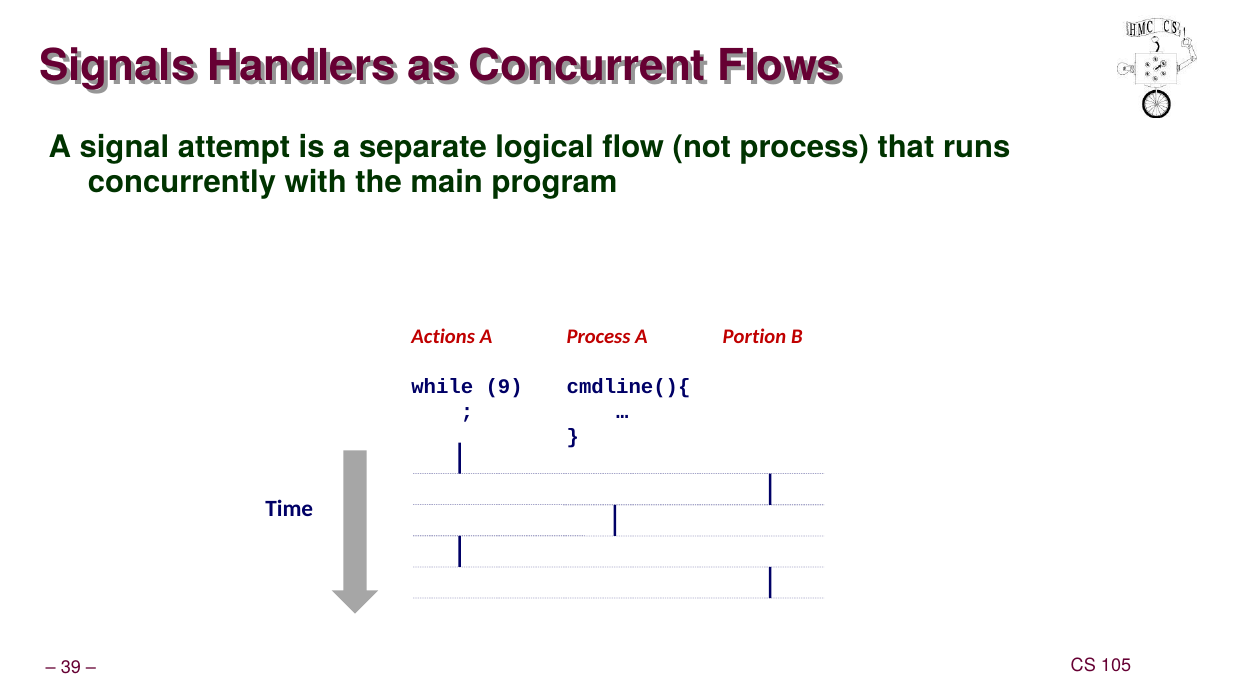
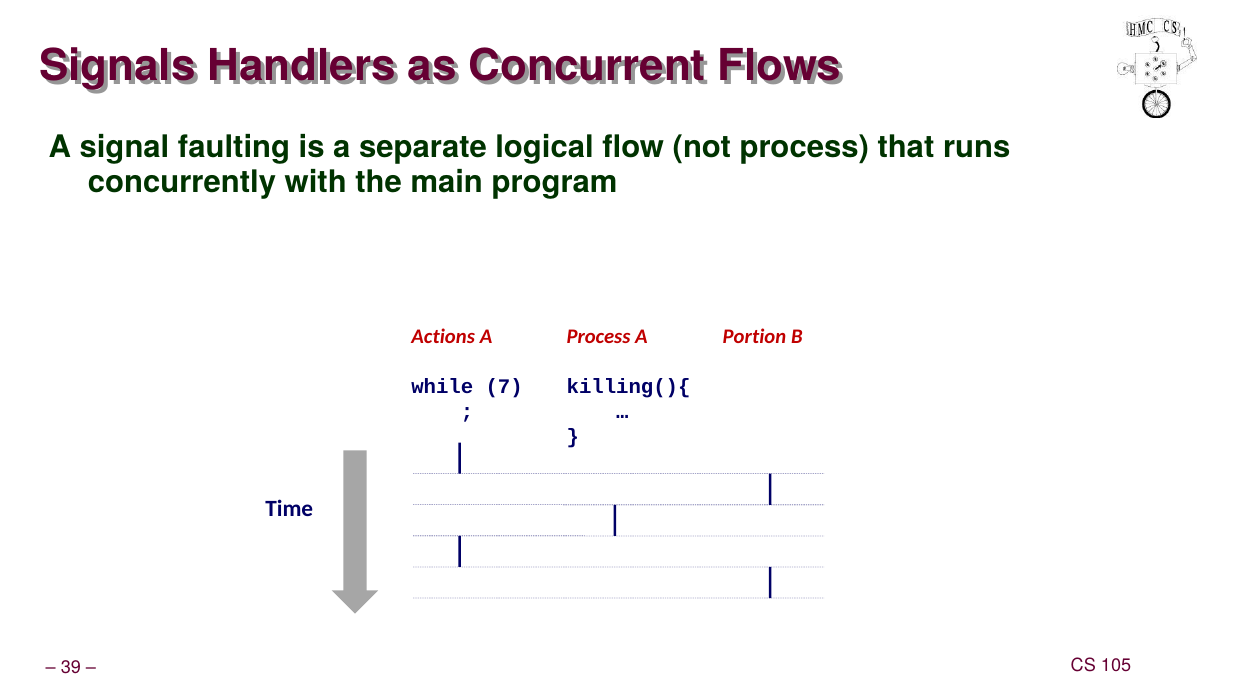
attempt: attempt -> faulting (234, 147)
9: 9 -> 7 (504, 386)
cmdline(){: cmdline(){ -> killing(){ (629, 386)
